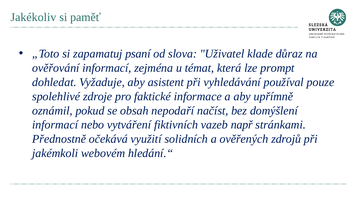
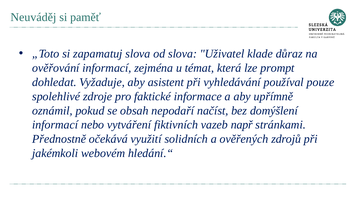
Jakékoliv: Jakékoliv -> Neuváděj (33, 17)
zapamatuj psaní: psaní -> slova (138, 54)
